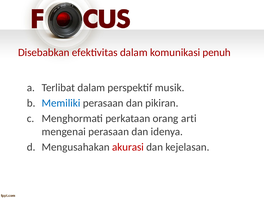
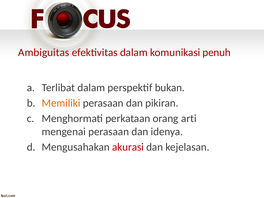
Disebabkan: Disebabkan -> Ambiguitas (44, 52)
musik: musik -> bukan (170, 88)
Memiliki colour: blue -> orange (61, 103)
